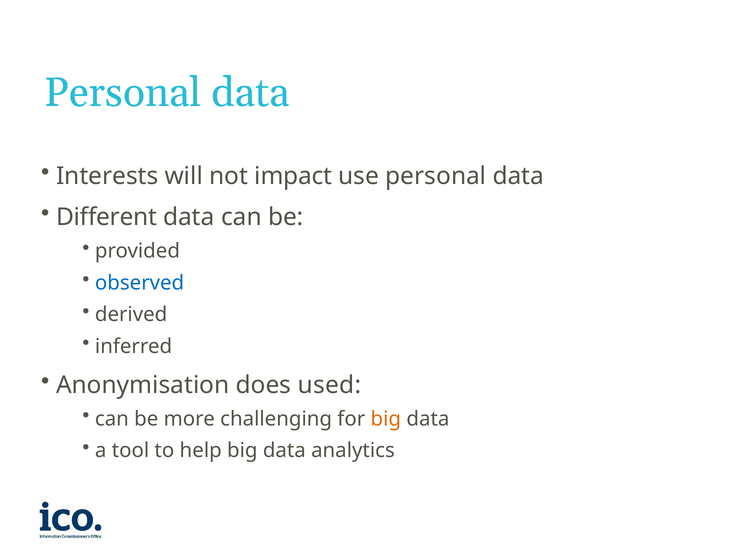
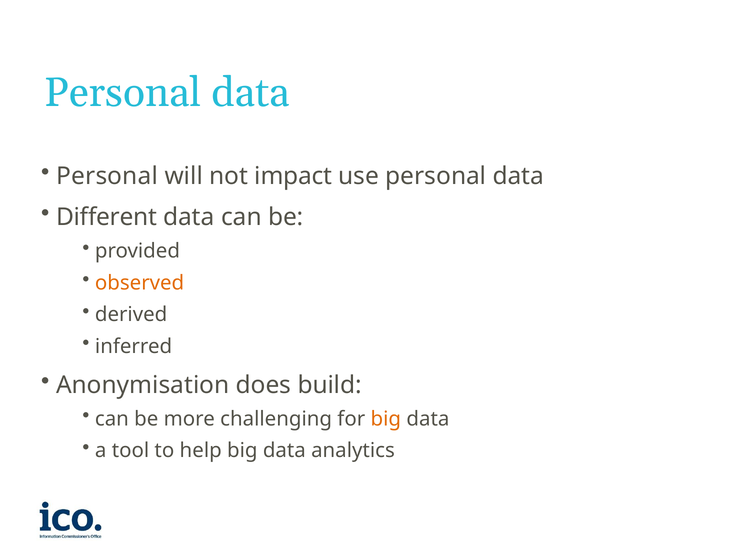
Interests: Interests -> Personal (107, 176)
observed colour: blue -> orange (140, 283)
used: used -> build (330, 385)
